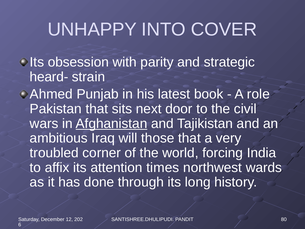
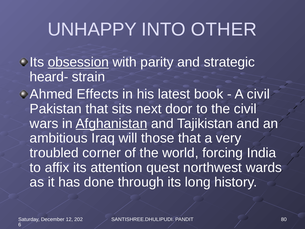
COVER: COVER -> OTHER (224, 30)
obsession underline: none -> present (78, 62)
Punjab: Punjab -> Effects (98, 94)
A role: role -> civil (258, 94)
times: times -> quest (163, 167)
